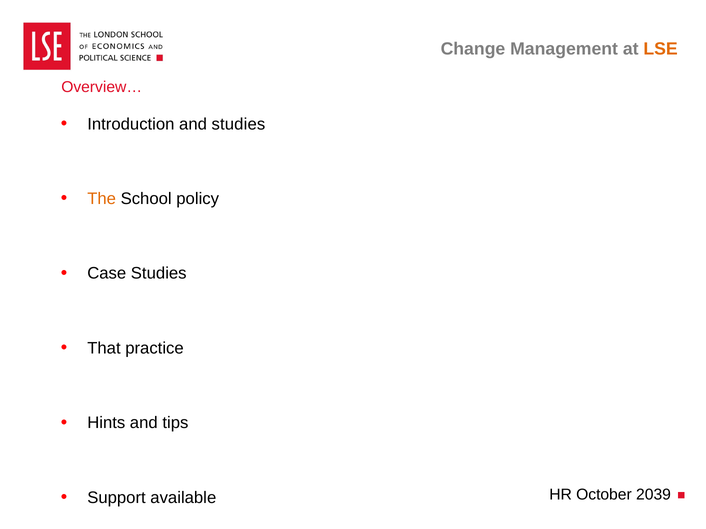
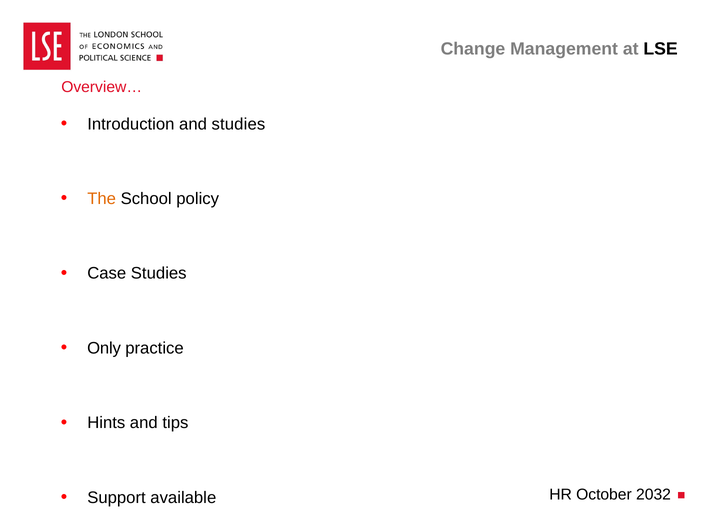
LSE colour: orange -> black (661, 49)
That: That -> Only (104, 349)
2039: 2039 -> 2032 (654, 495)
